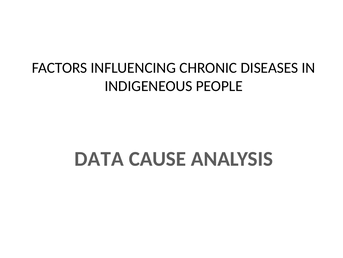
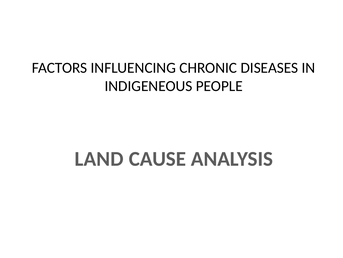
DATA: DATA -> LAND (99, 158)
